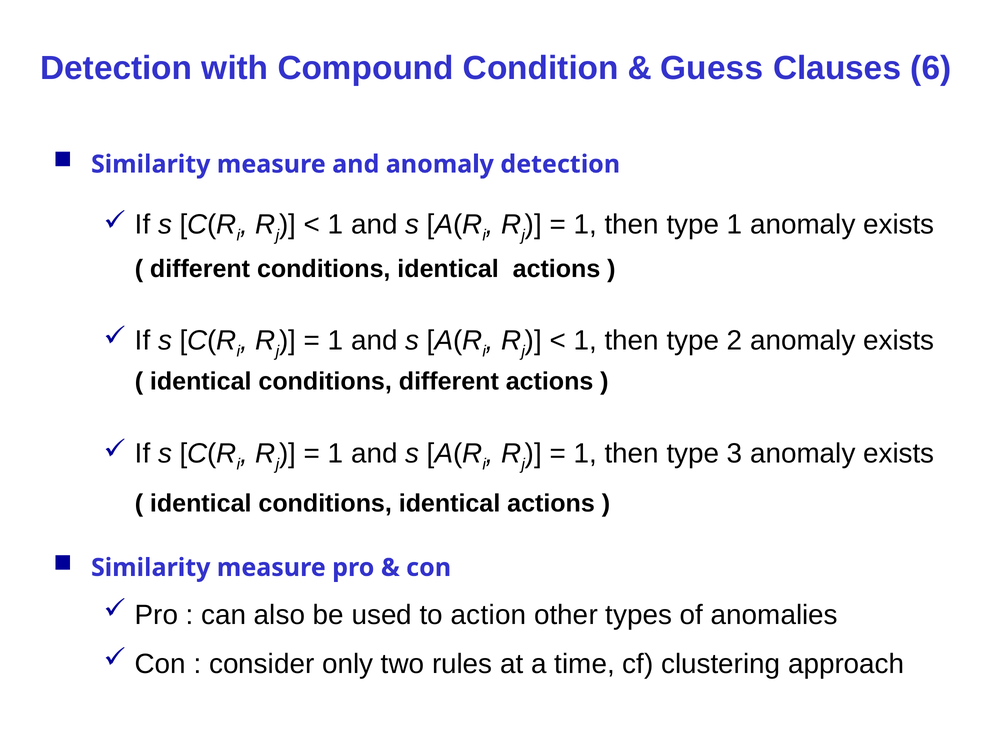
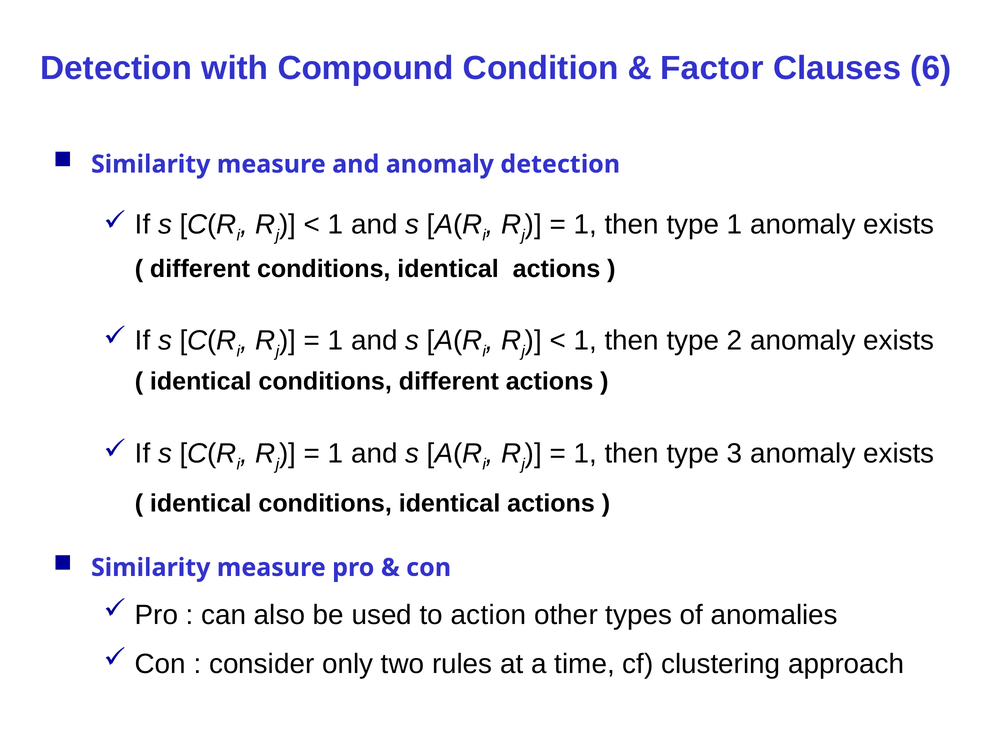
Guess: Guess -> Factor (712, 68)
